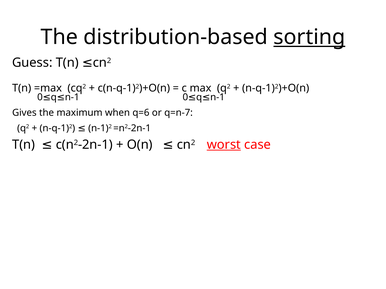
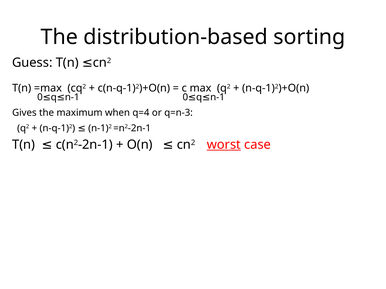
sorting underline: present -> none (309, 37)
q=6: q=6 -> q=4 (141, 113)
q=n-7: q=n-7 -> q=n-3 (179, 113)
